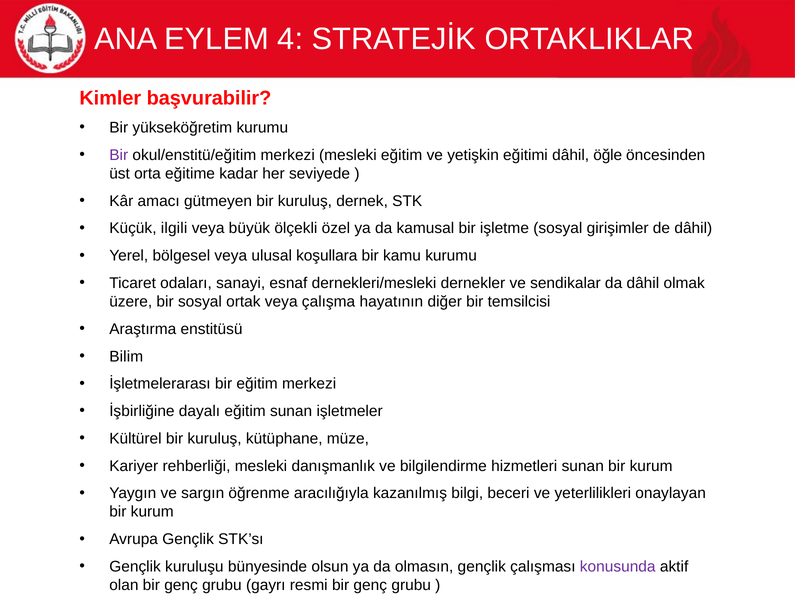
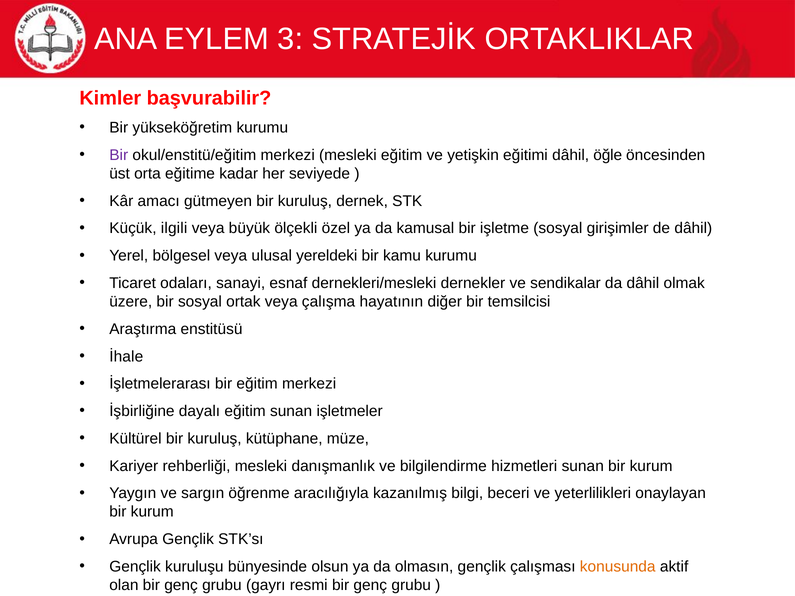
4: 4 -> 3 (290, 39)
koşullara: koşullara -> yereldeki (327, 256)
Bilim: Bilim -> İhale (126, 357)
konusunda colour: purple -> orange (618, 567)
